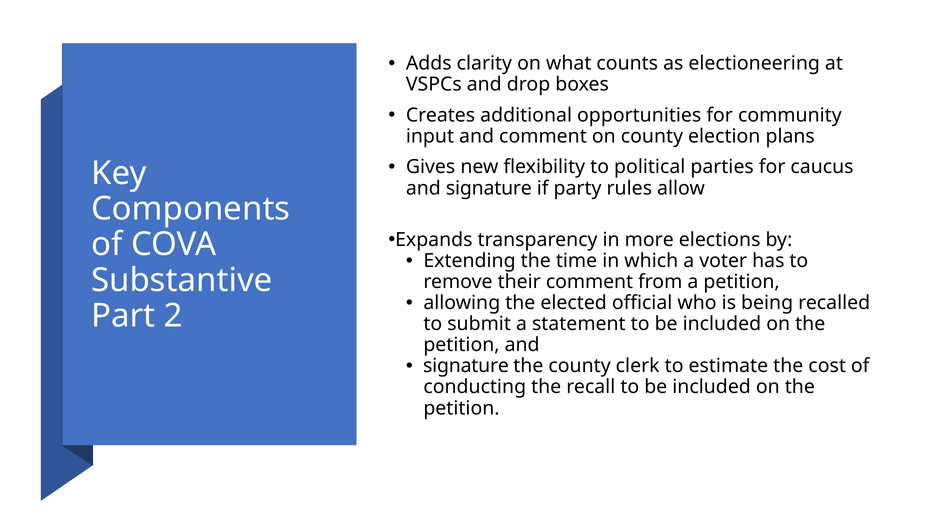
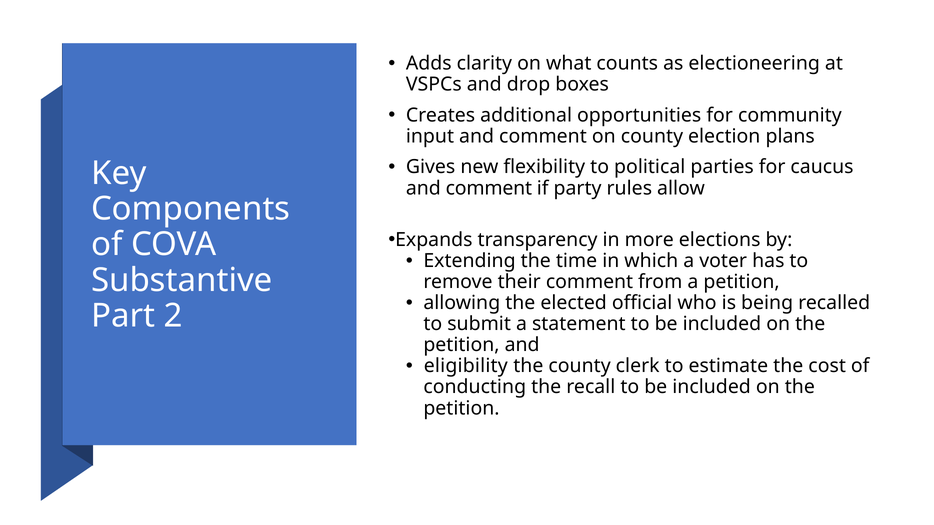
signature: signature -> comment (489, 188)
signature: signature -> eligibility (466, 366)
